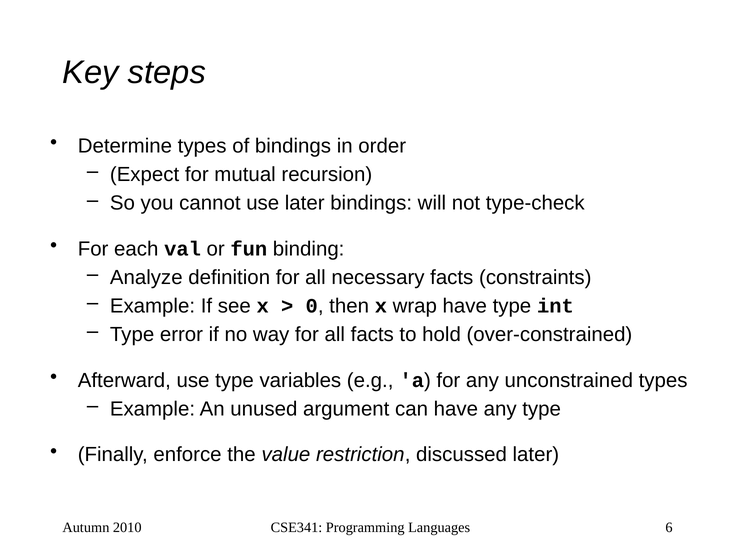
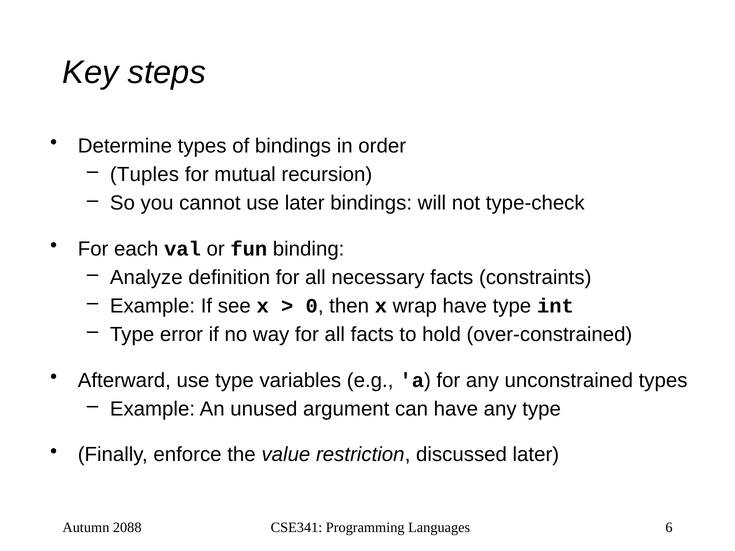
Expect: Expect -> Tuples (144, 175)
2010: 2010 -> 2088 (127, 528)
